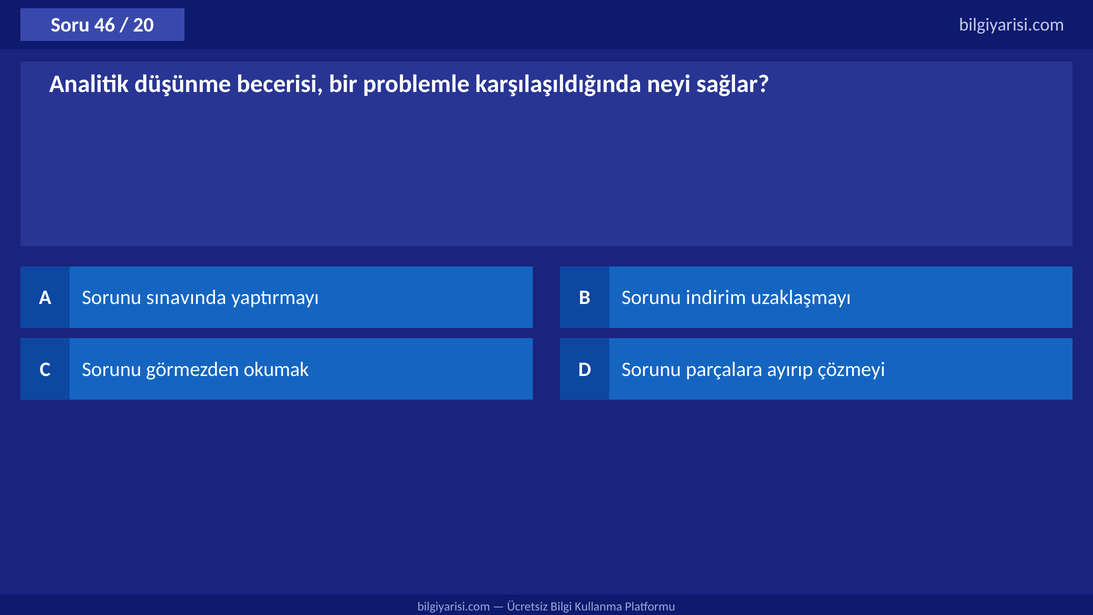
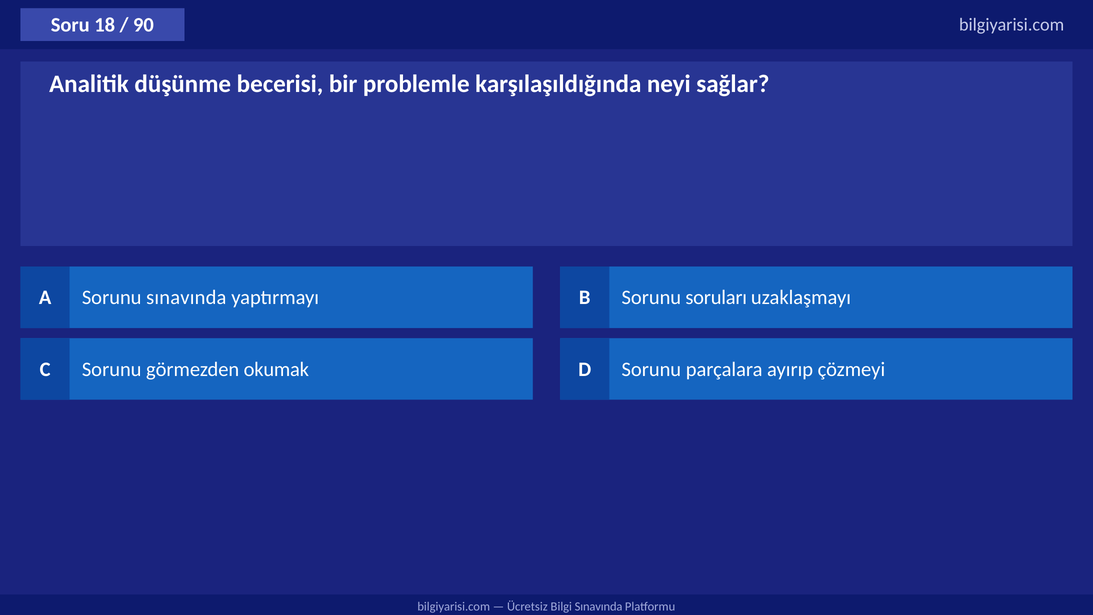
46: 46 -> 18 (105, 25)
20: 20 -> 90 (143, 25)
indirim: indirim -> soruları (716, 297)
Bilgi Kullanma: Kullanma -> Sınavında (599, 606)
